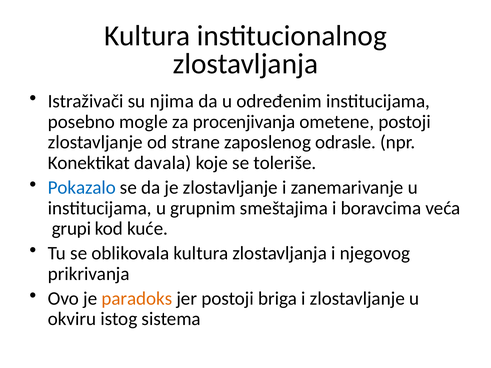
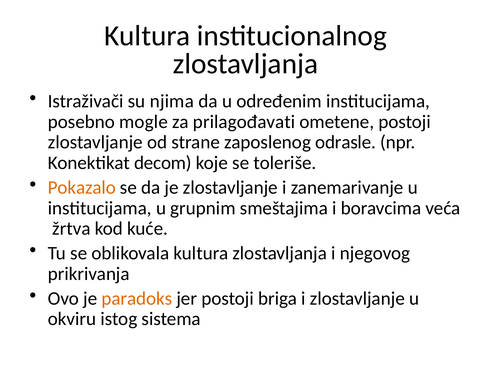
procenjivanja: procenjivanja -> prilagođavati (244, 122)
davala: davala -> decom (163, 163)
Pokazalo colour: blue -> orange (82, 188)
grupi: grupi -> žrtva (71, 229)
